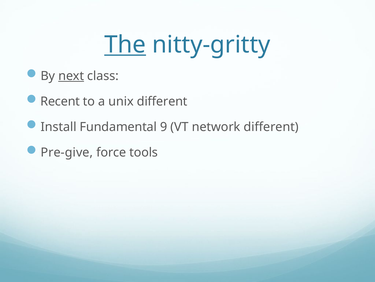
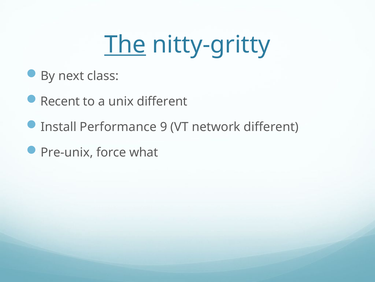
next underline: present -> none (71, 76)
Fundamental: Fundamental -> Performance (118, 127)
Pre-give: Pre-give -> Pre-unix (67, 152)
tools: tools -> what (144, 152)
